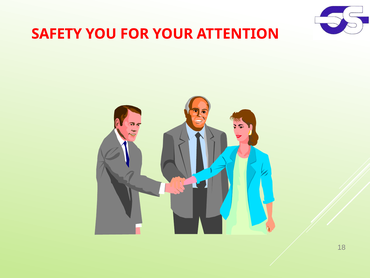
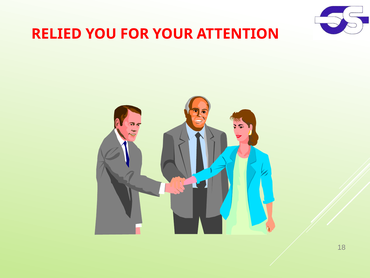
SAFETY: SAFETY -> RELIED (57, 34)
